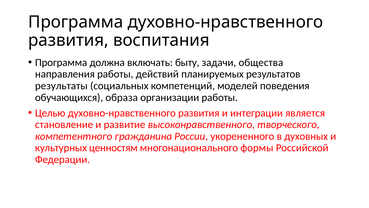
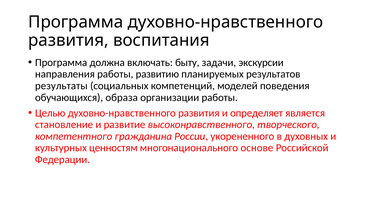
общества: общества -> экскурсии (261, 62)
действий: действий -> развитию (157, 74)
интеграции: интеграции -> определяет (257, 113)
формы: формы -> основе (257, 148)
